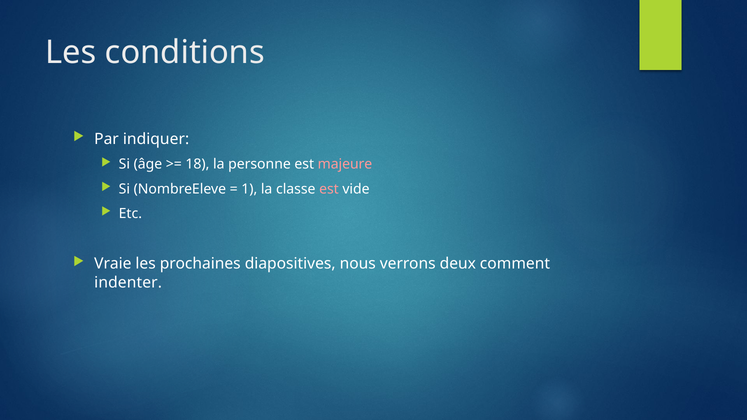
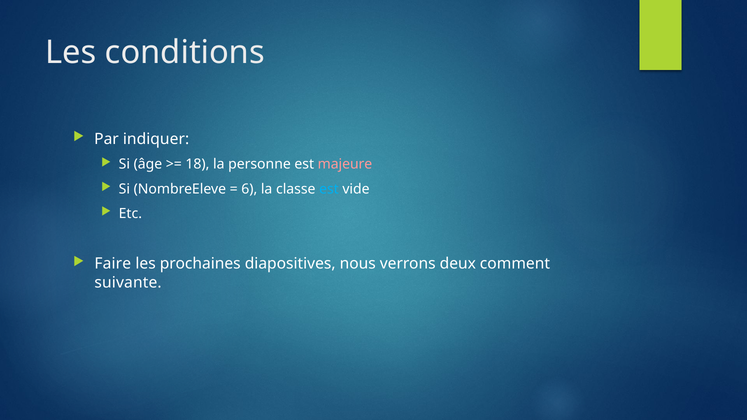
1: 1 -> 6 (249, 189)
est colour: pink -> light blue (329, 189)
Vraie: Vraie -> Faire (113, 264)
indenter: indenter -> suivante (128, 283)
